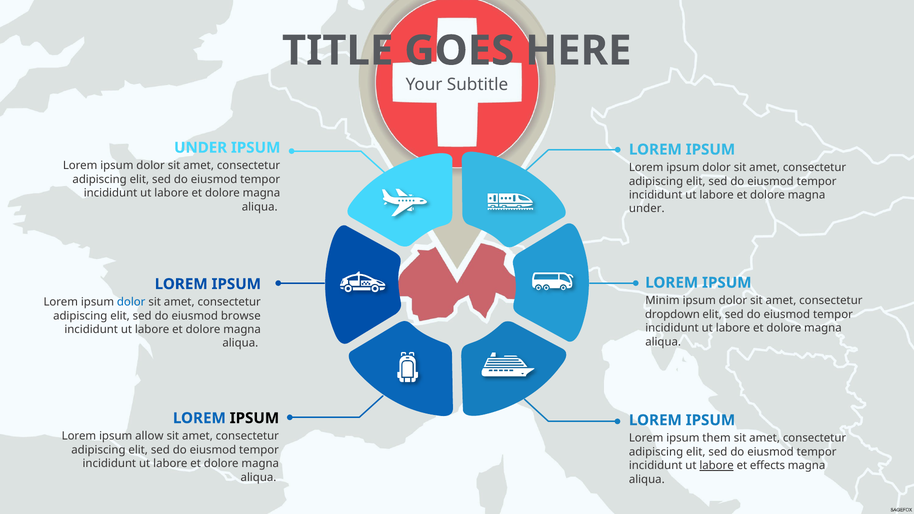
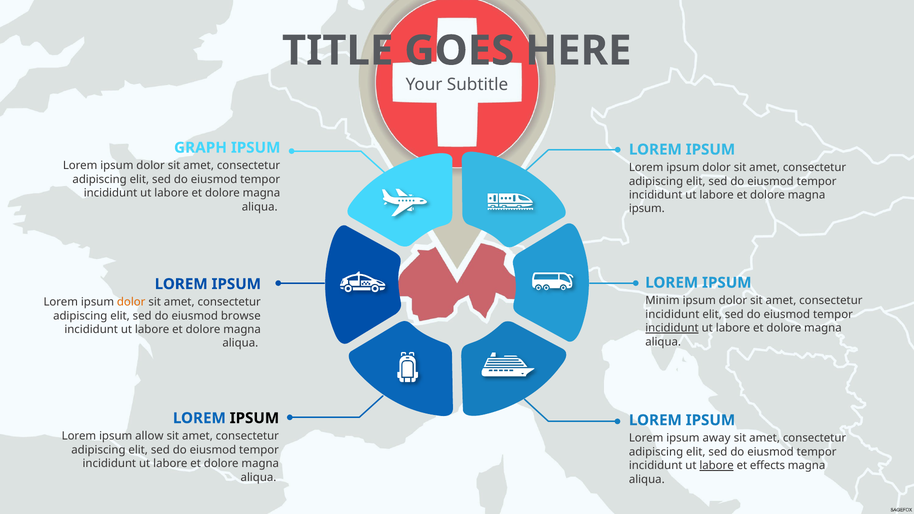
UNDER: UNDER -> GRAPH (201, 148)
under: under -> ipsum (647, 209)
dolor colour: blue -> orange (131, 302)
dropdown: dropdown -> incididunt (672, 315)
incididunt underline: none -> present (672, 328)
them: them -> away (717, 438)
